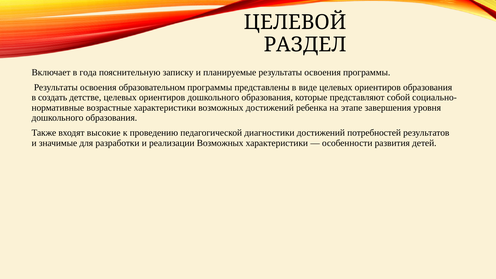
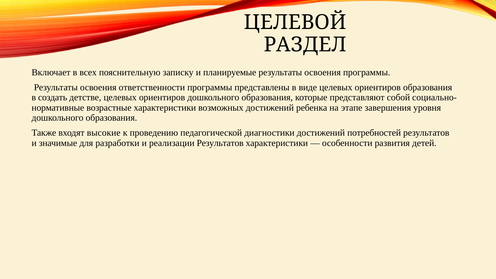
года: года -> всех (88, 72)
образовательном: образовательном -> ответственности (152, 88)
реализации Возможных: Возможных -> Результатов (220, 143)
